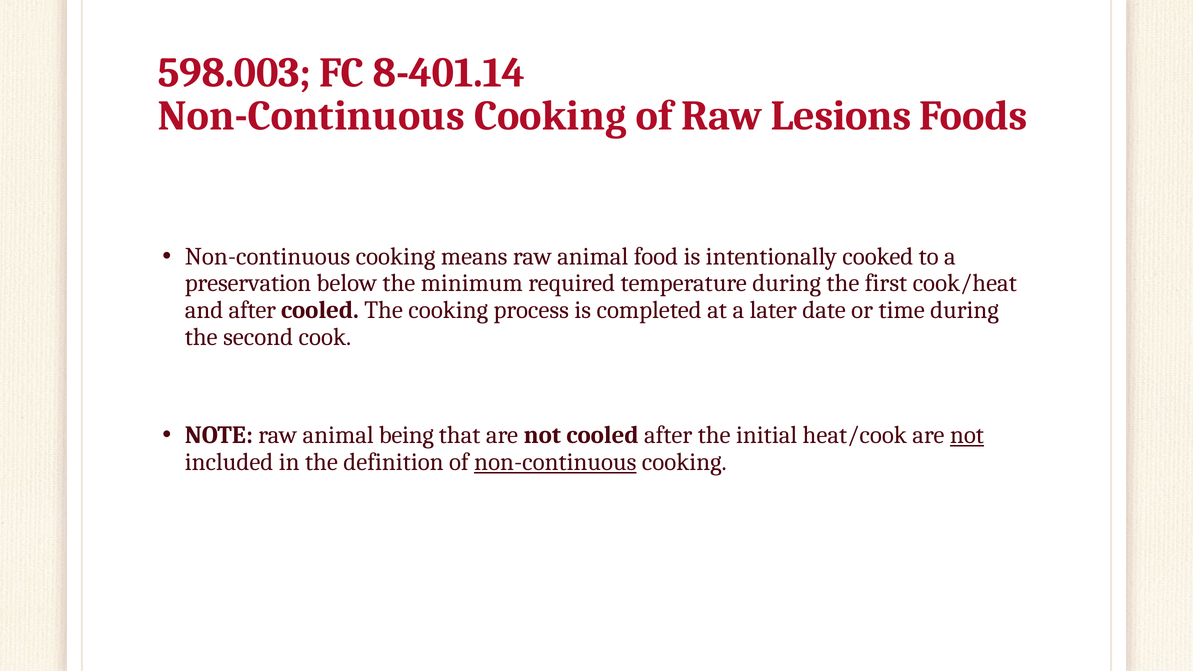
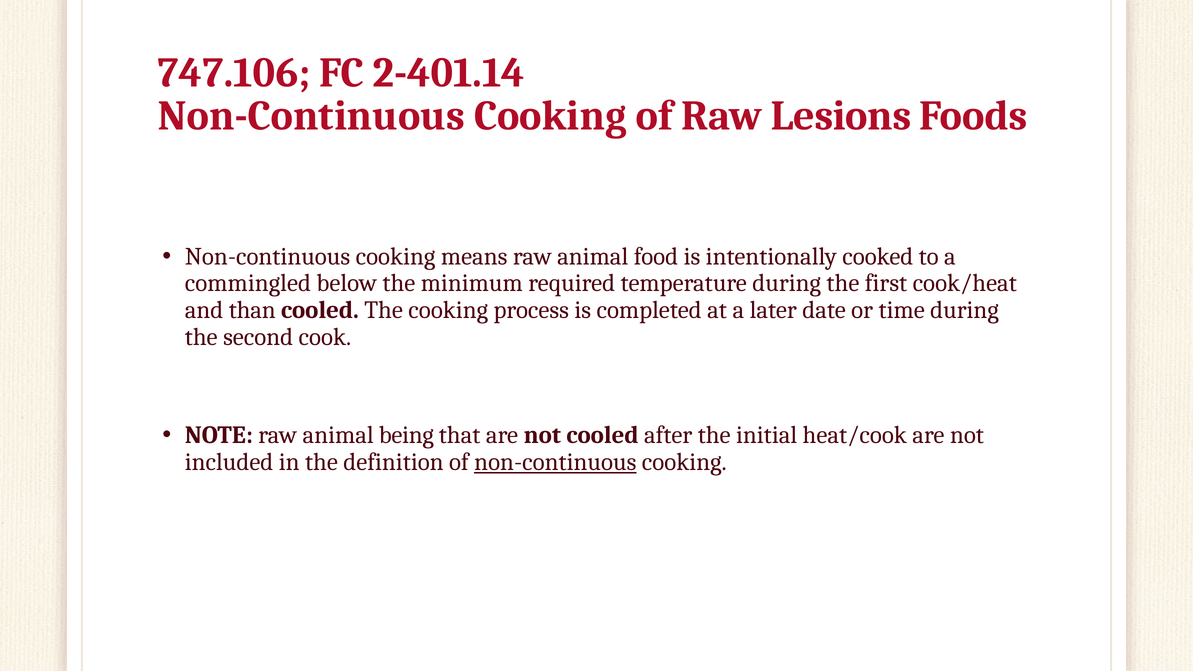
598.003: 598.003 -> 747.106 (234, 73)
8-401.14: 8-401.14 -> 2-401.14 (449, 73)
preservation: preservation -> commingled (248, 283)
and after: after -> than (252, 310)
not underline: present -> none (967, 435)
